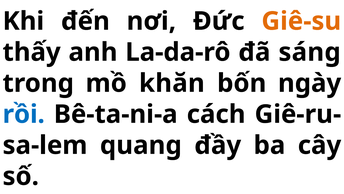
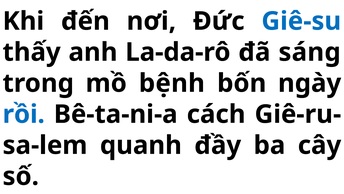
Giê-su colour: orange -> blue (301, 21)
khăn: khăn -> bệnh (172, 83)
quang: quang -> quanh (141, 145)
